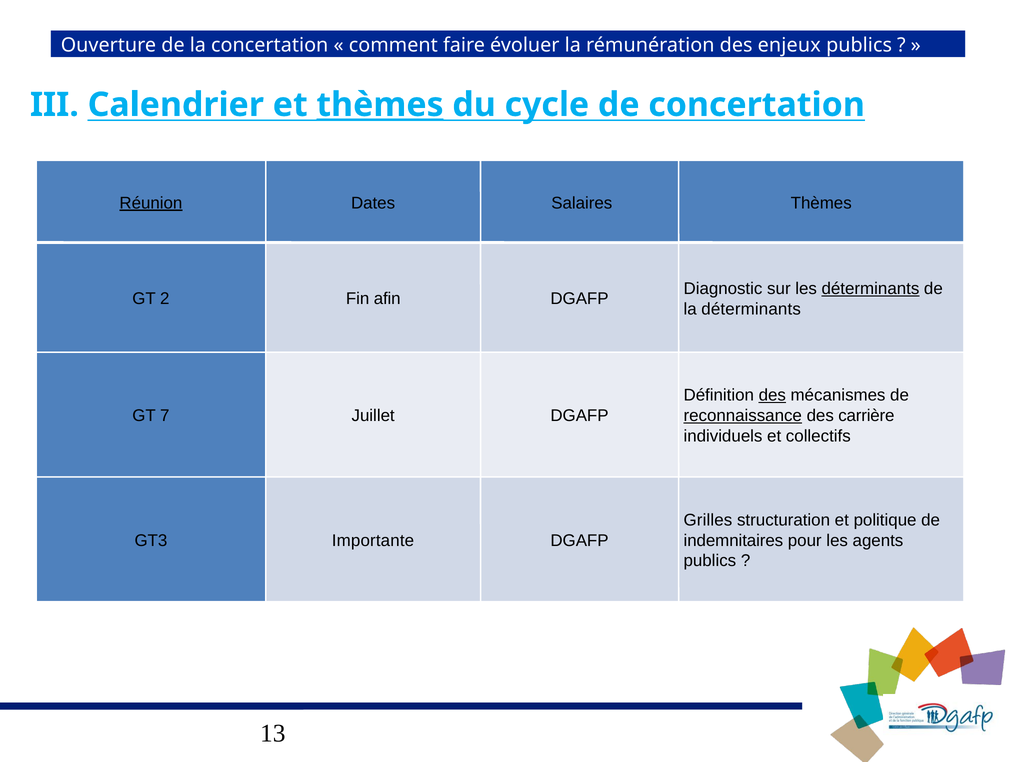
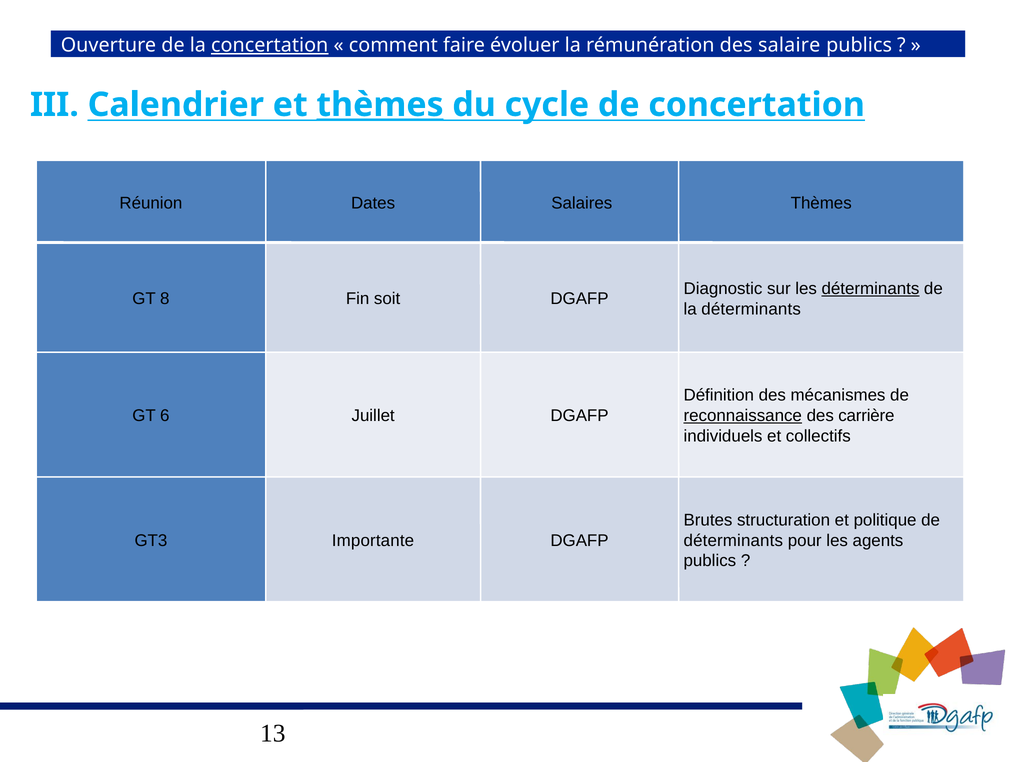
concertation underline: none -> present (270, 45)
enjeux: enjeux -> salaire (789, 45)
Réunion underline: present -> none (151, 203)
2: 2 -> 8 (165, 299)
afin: afin -> soit (387, 299)
des underline: present -> none (772, 395)
7: 7 -> 6 (165, 416)
Grilles: Grilles -> Brutes (708, 520)
indemnitaires: indemnitaires -> déterminants (733, 540)
